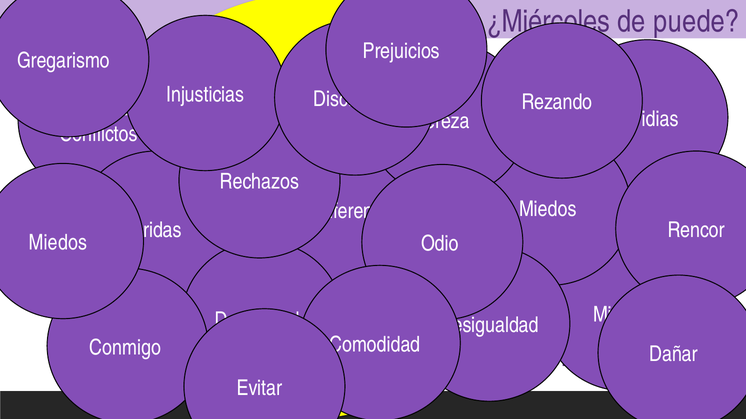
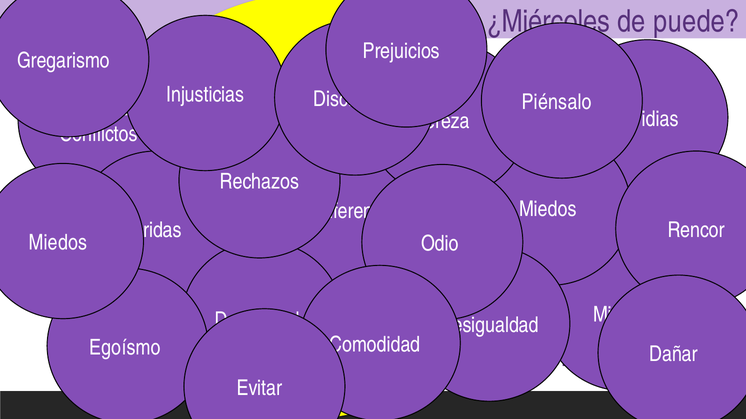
Rezando: Rezando -> Piénsalo (557, 102)
Conmigo: Conmigo -> Egoísmo (125, 348)
